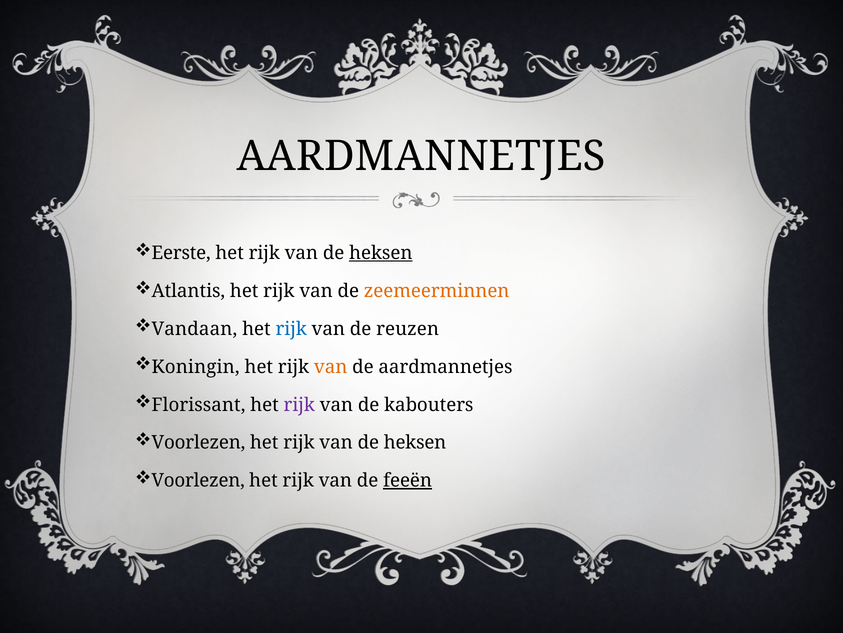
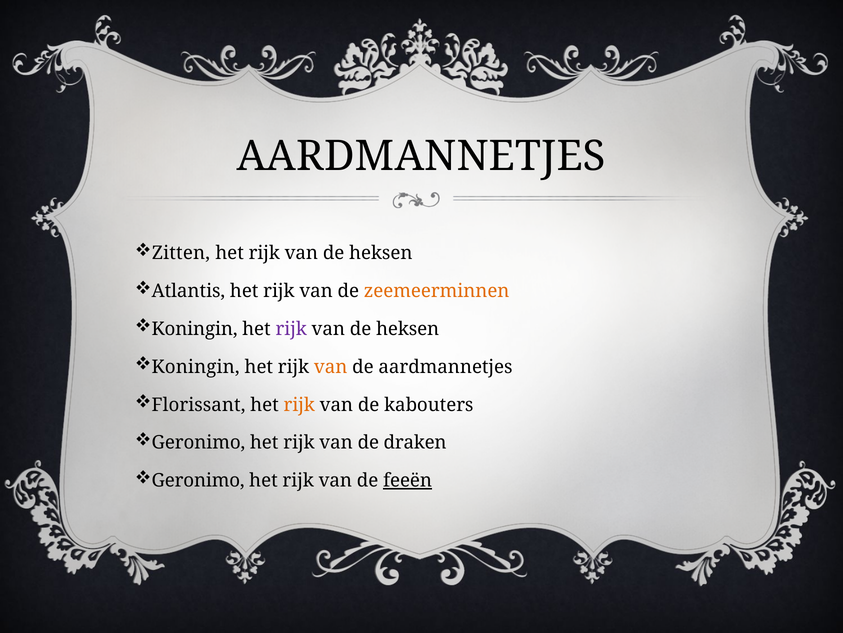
Eerste: Eerste -> Zitten (181, 253)
heksen underline: present -> none (381, 253)
Vandaan: Vandaan -> Koningin (195, 329)
rijk colour: blue -> purple (291, 329)
reuzen: reuzen -> heksen (408, 329)
rijk colour: purple -> orange (299, 404)
Voorlezen: Voorlezen -> Geronimo (198, 442)
heksen: heksen -> draken (415, 442)
Voorlezen: Voorlezen -> Geronimo (198, 480)
